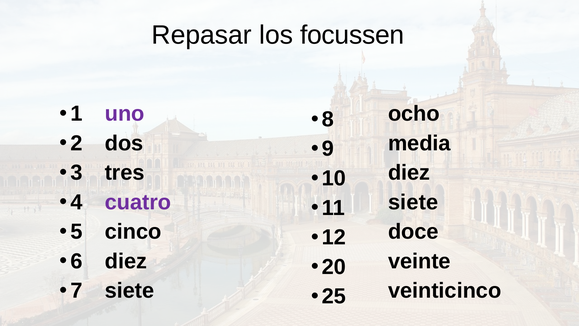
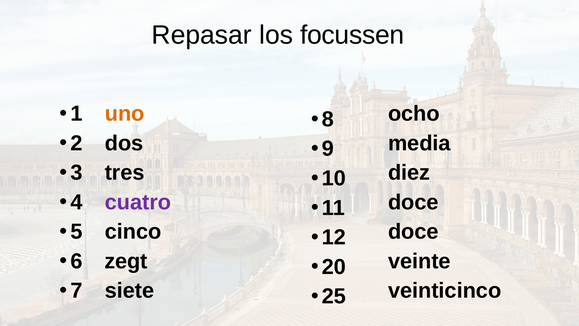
uno colour: purple -> orange (125, 114)
siete: siete -> doce (413, 202)
diez: diez -> zegt (126, 261)
